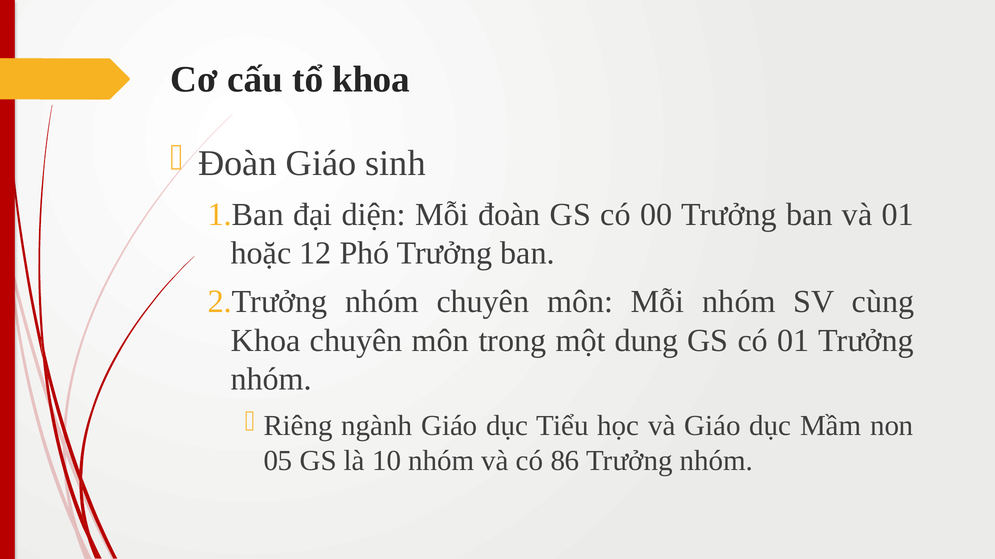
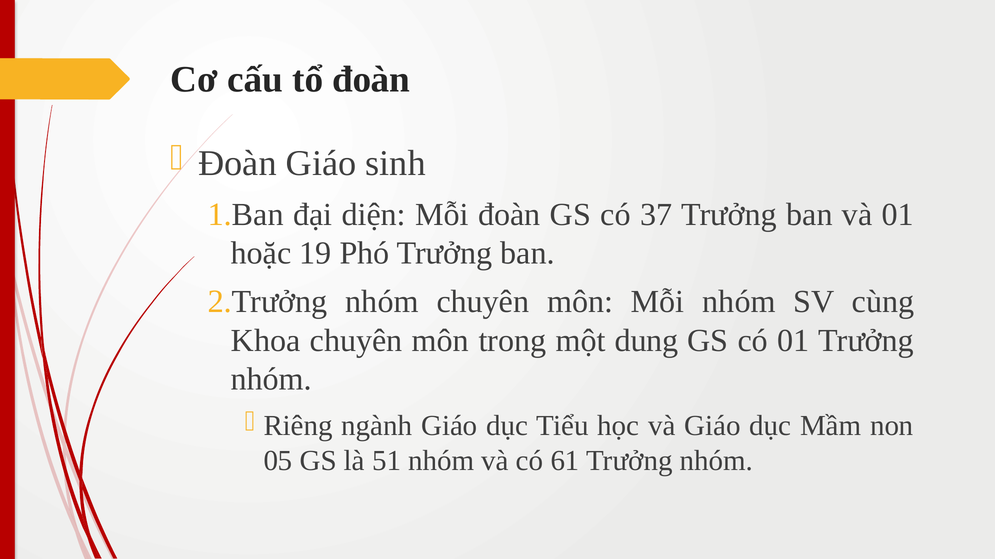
tổ khoa: khoa -> đoàn (371, 80)
00: 00 -> 37 (656, 215)
12: 12 -> 19 (315, 253)
10: 10 -> 51 (387, 461)
86: 86 -> 61 (565, 461)
